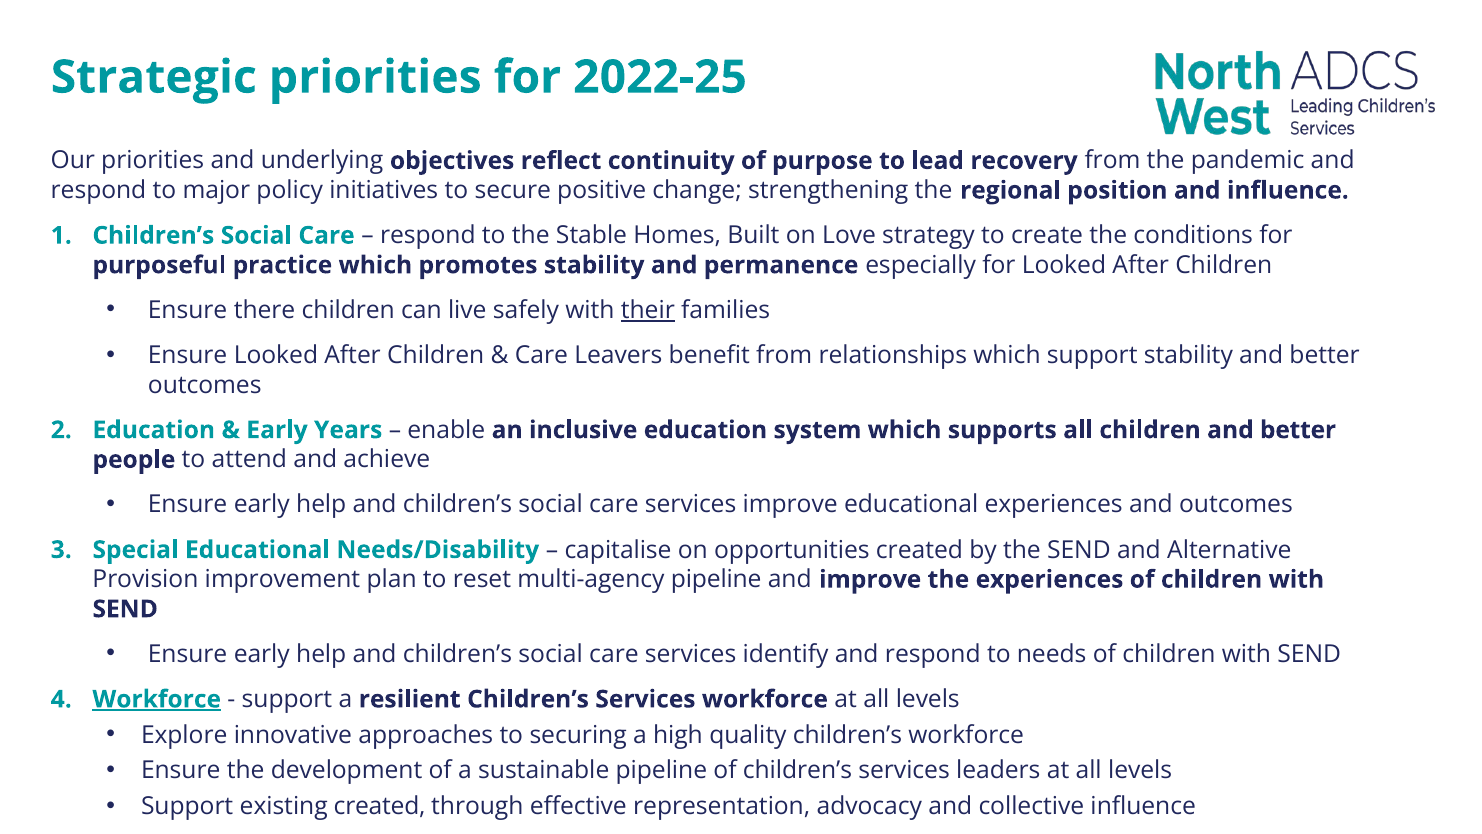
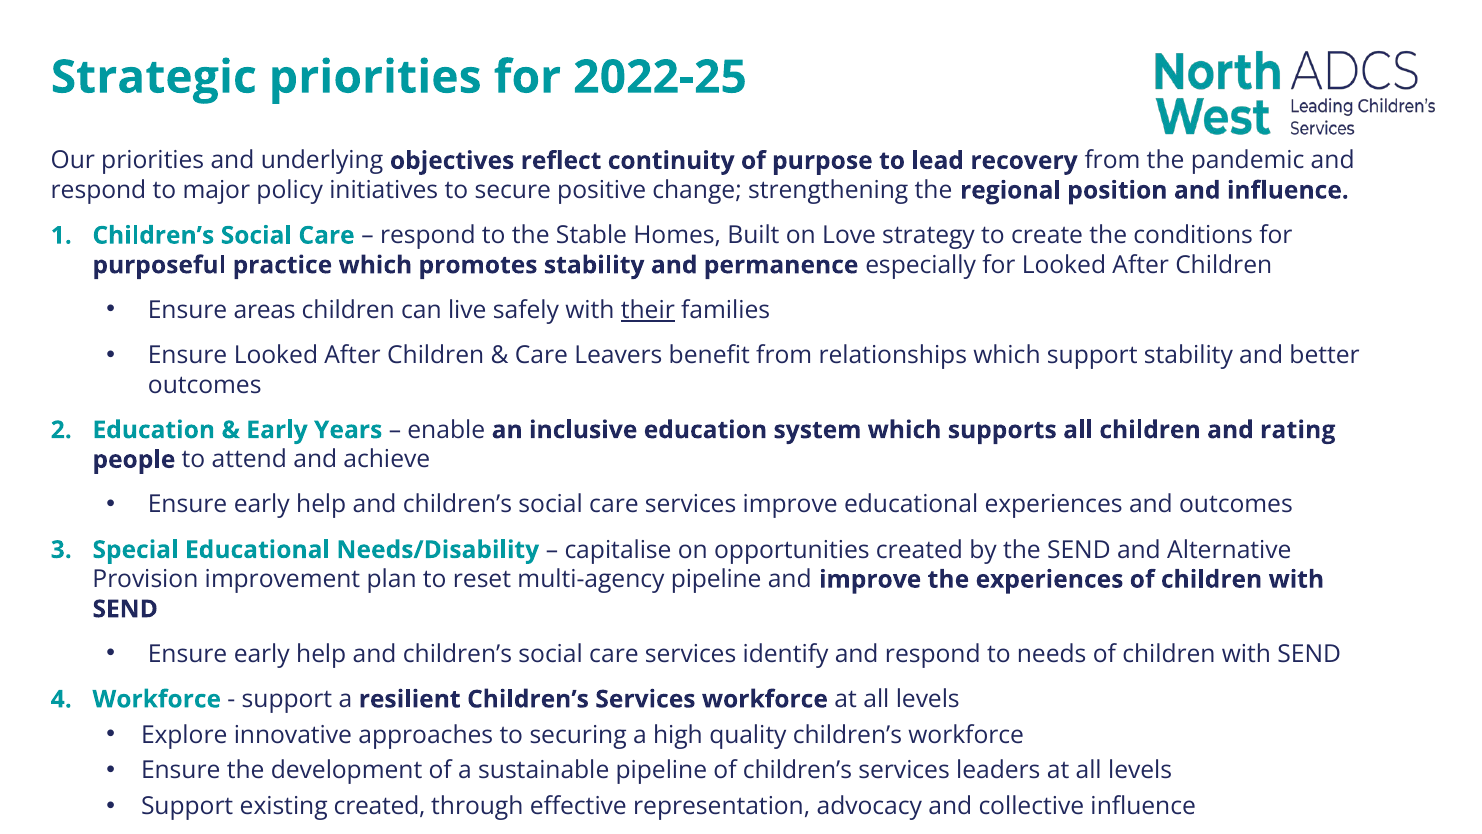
there: there -> areas (265, 310)
children and better: better -> rating (1298, 430)
Workforce underline: present -> none (157, 699)
